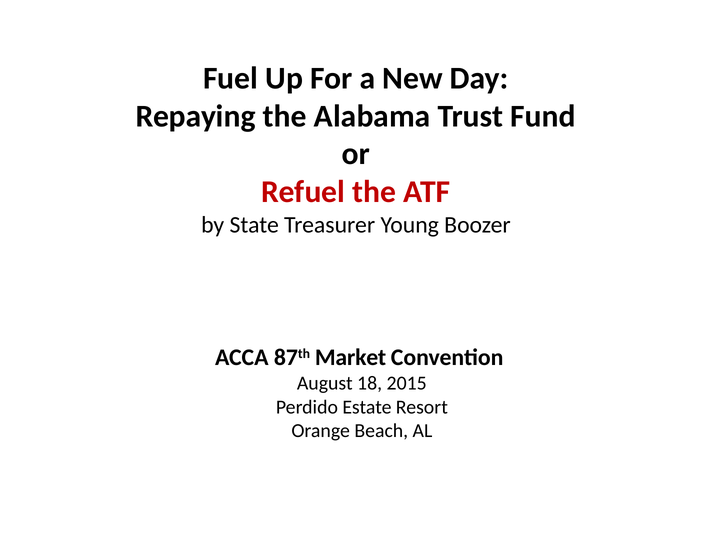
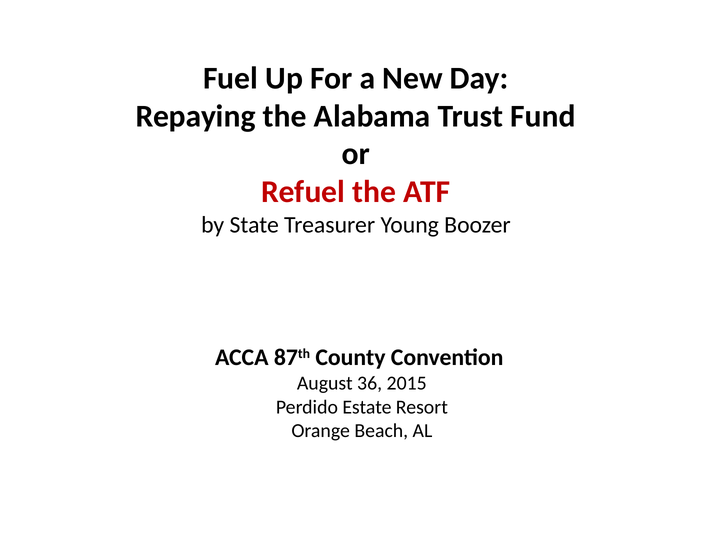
Market: Market -> County (350, 358)
18: 18 -> 36 (370, 383)
